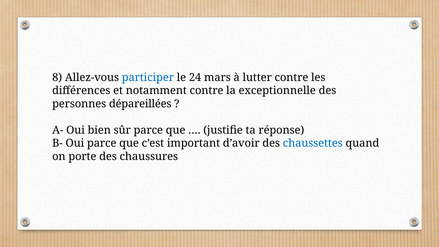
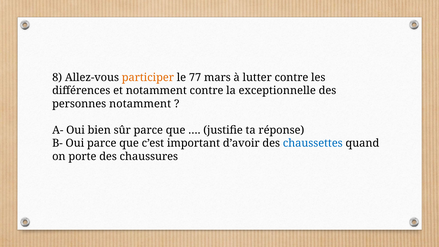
participer colour: blue -> orange (148, 77)
24: 24 -> 77 (195, 77)
personnes dépareillées: dépareillées -> notamment (140, 104)
